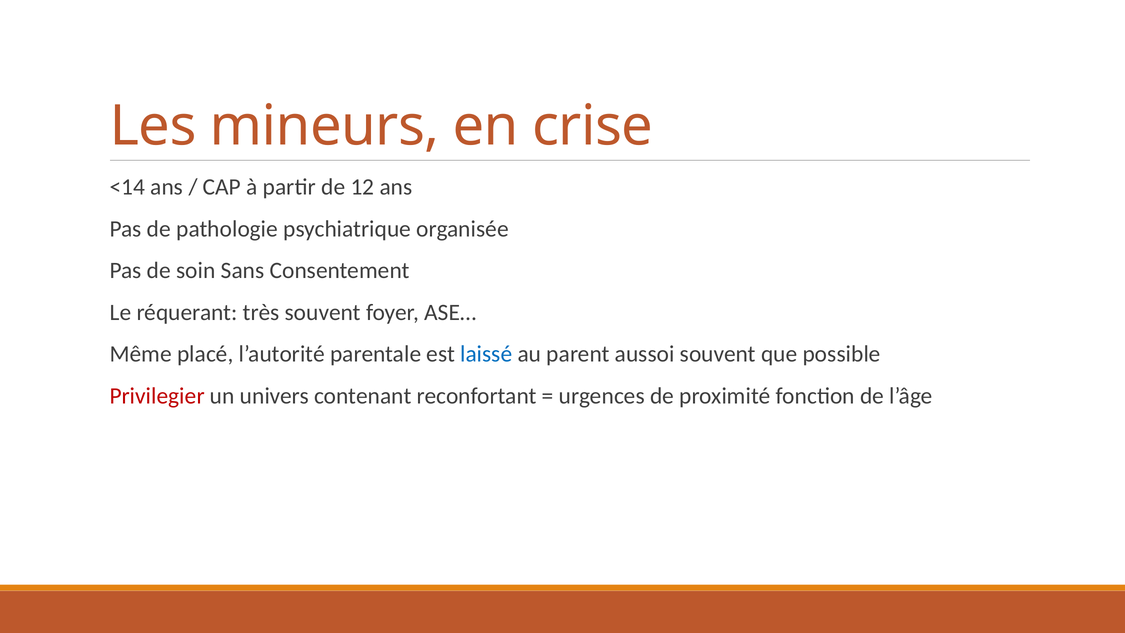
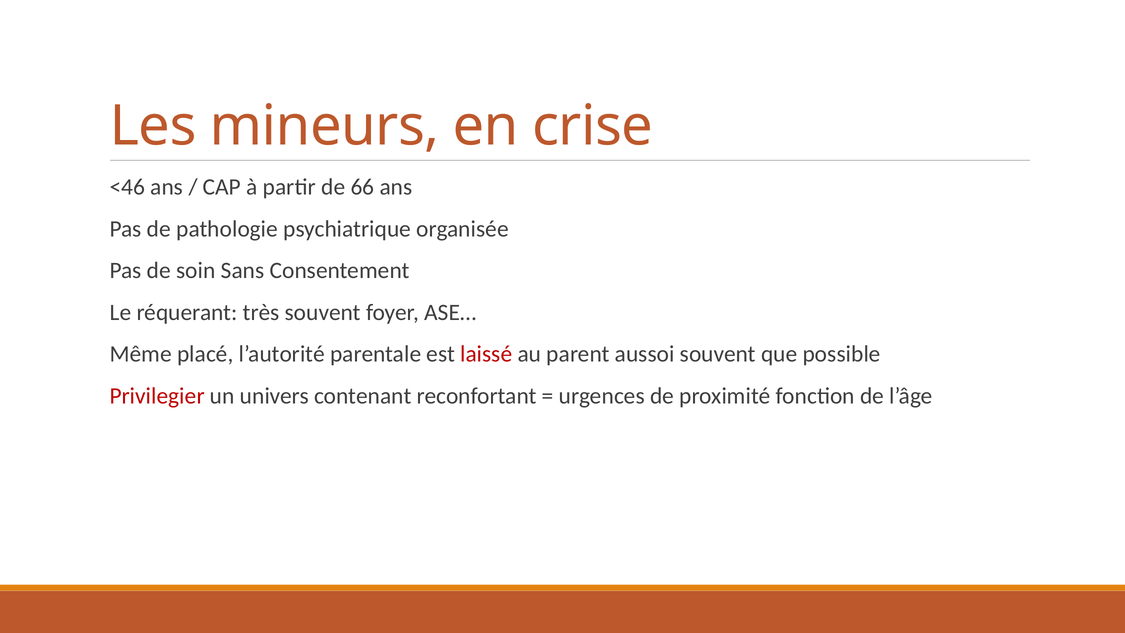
<14: <14 -> <46 (127, 187)
12: 12 -> 66 (362, 187)
laissé colour: blue -> red (486, 354)
